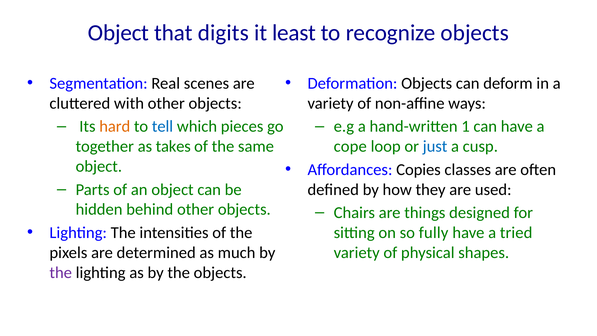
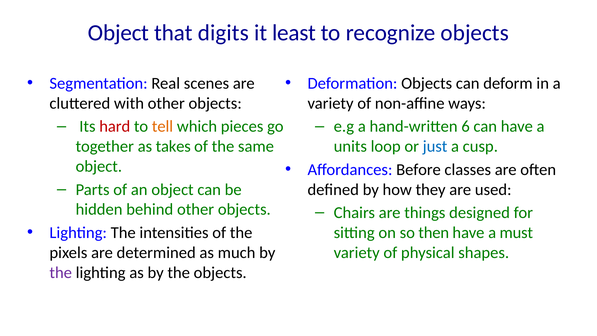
hard colour: orange -> red (115, 126)
tell colour: blue -> orange (162, 126)
1: 1 -> 6 (466, 126)
cope: cope -> units (350, 146)
Copies: Copies -> Before (418, 170)
fully: fully -> then (434, 233)
tried: tried -> must (516, 233)
